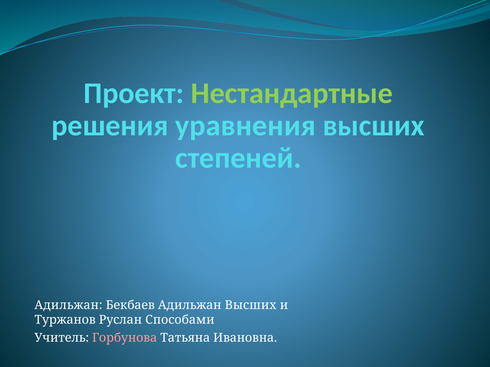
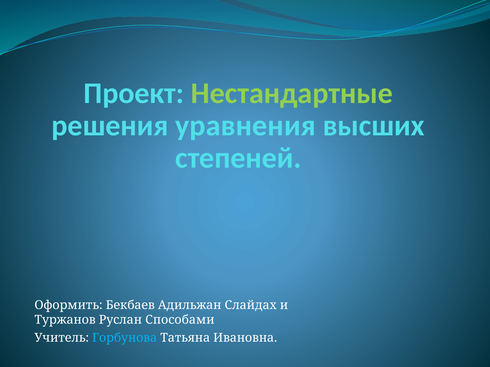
Адильжан: Адильжан -> Оформить (69, 305)
Адильжан Высших: Высших -> Слайдах (251, 305)
Горбунова colour: pink -> light blue (125, 338)
